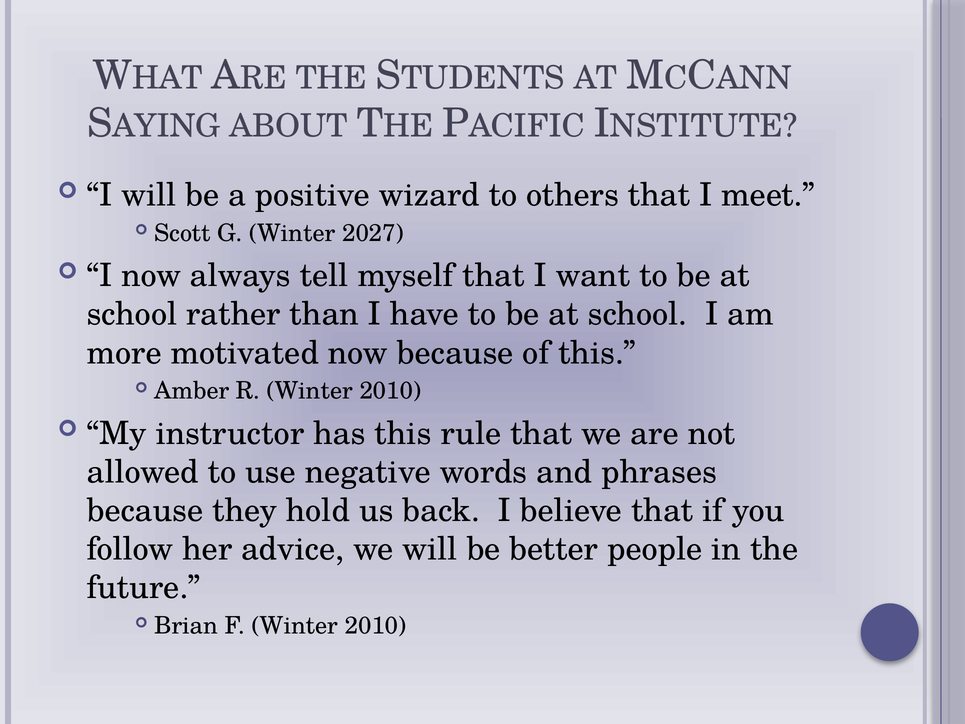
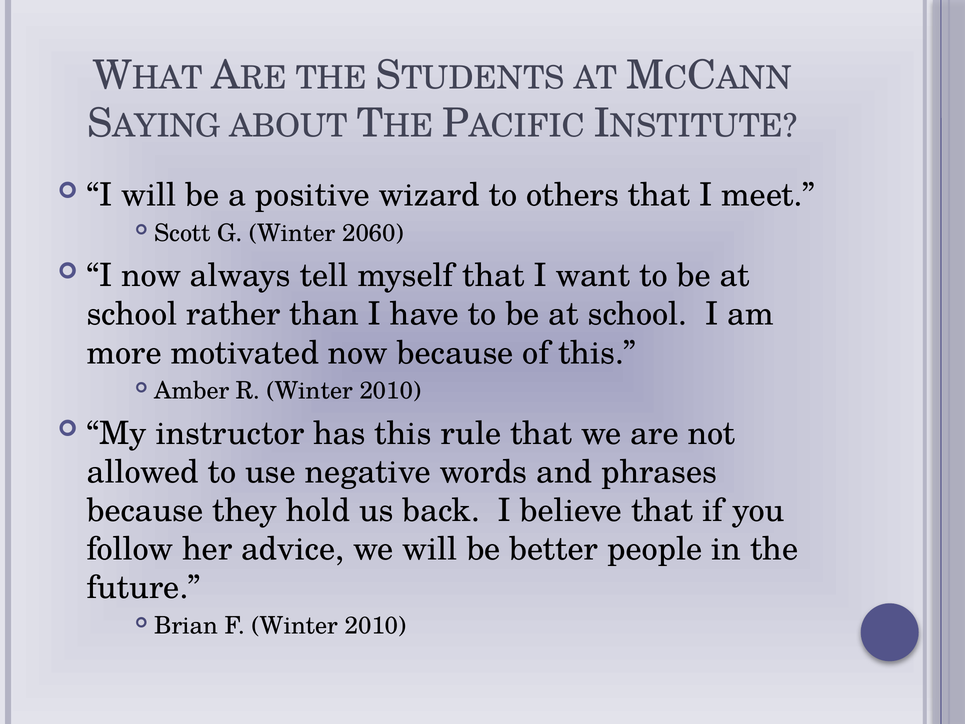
2027: 2027 -> 2060 (373, 233)
